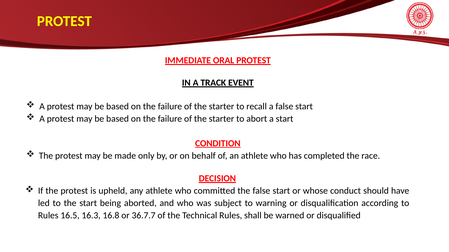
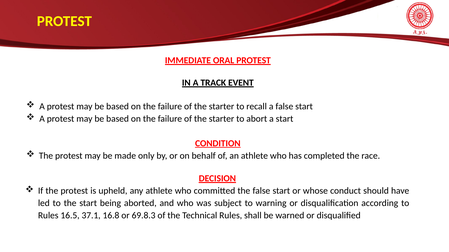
16.3: 16.3 -> 37.1 (91, 216)
36.7.7: 36.7.7 -> 69.8.3 (144, 216)
